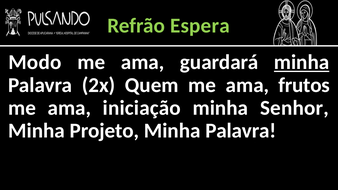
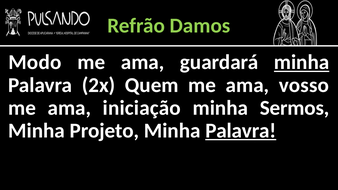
Espera: Espera -> Damos (200, 26)
frutos: frutos -> vosso (304, 85)
Senhor: Senhor -> Sermos (295, 108)
Palavra underline: none -> present (241, 131)
